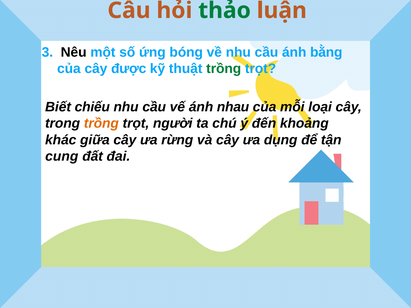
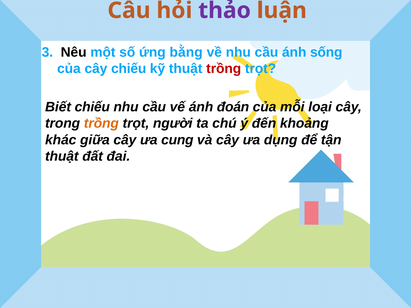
thảo colour: green -> purple (225, 10)
bóng: bóng -> bằng (186, 52)
bằng: bằng -> sống (326, 52)
cây được: được -> chiếu (129, 69)
trồng colour: green -> red (224, 69)
nhau: nhau -> đoán (233, 107)
rừng: rừng -> cung (177, 140)
cung: cung -> thuật (62, 156)
